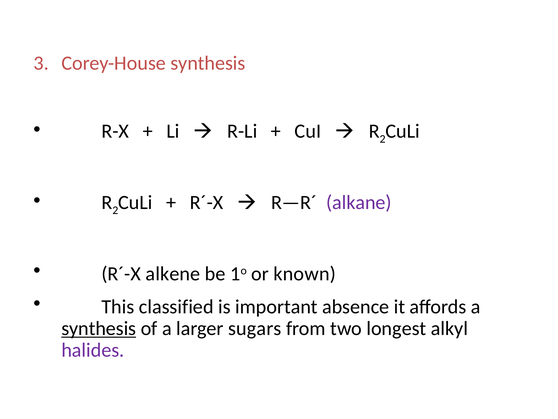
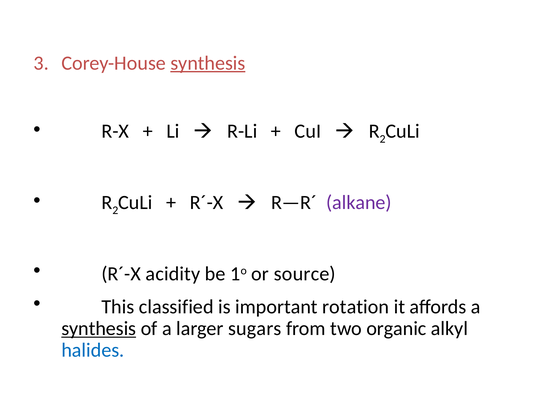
synthesis underline: none -> present (208, 63)
alkene: alkene -> acidity (173, 273)
known: known -> source (305, 273)
absence: absence -> rotation (356, 306)
longest: longest -> organic (396, 328)
halides colour: purple -> blue (93, 350)
